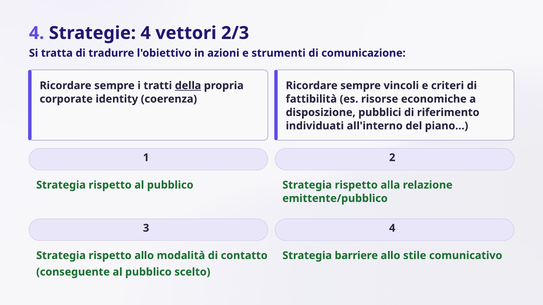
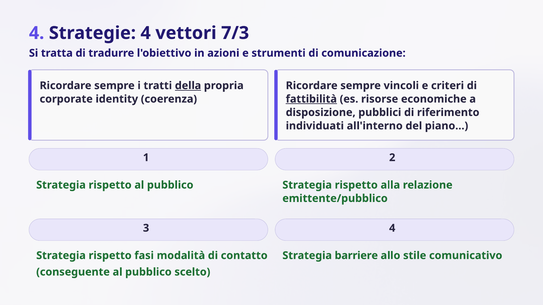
2/3: 2/3 -> 7/3 (235, 33)
fattibilità underline: none -> present (311, 99)
rispetto allo: allo -> fasi (144, 256)
